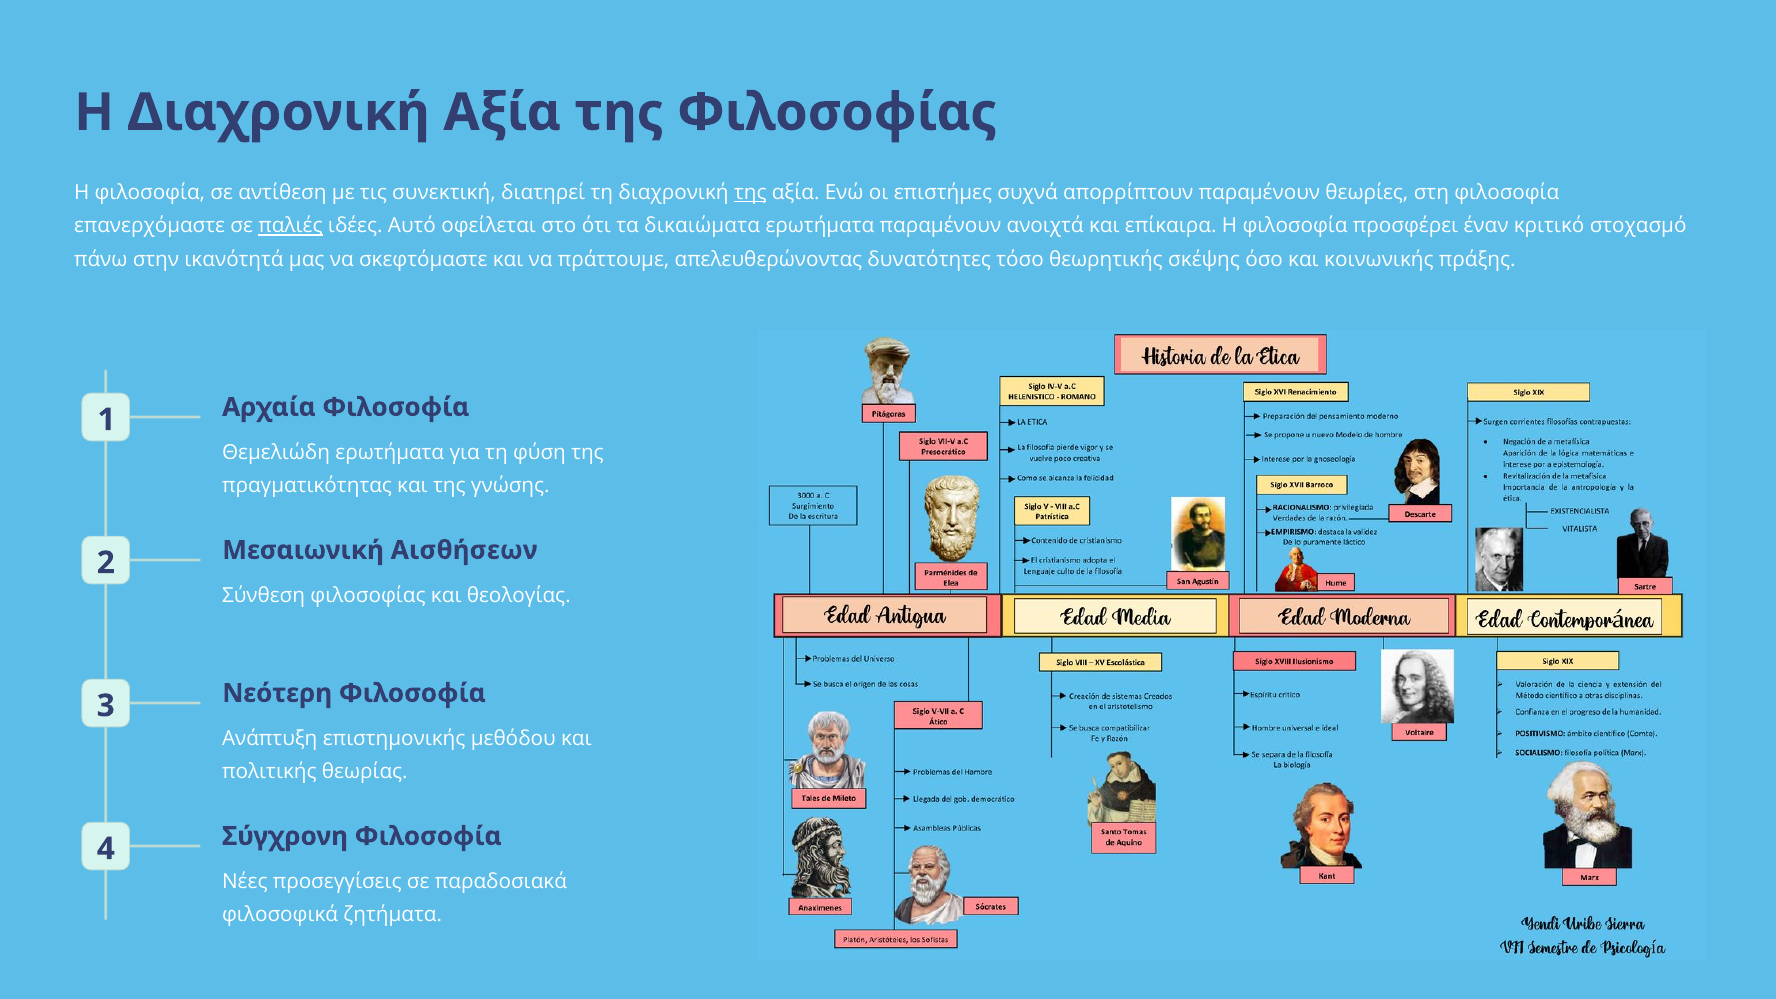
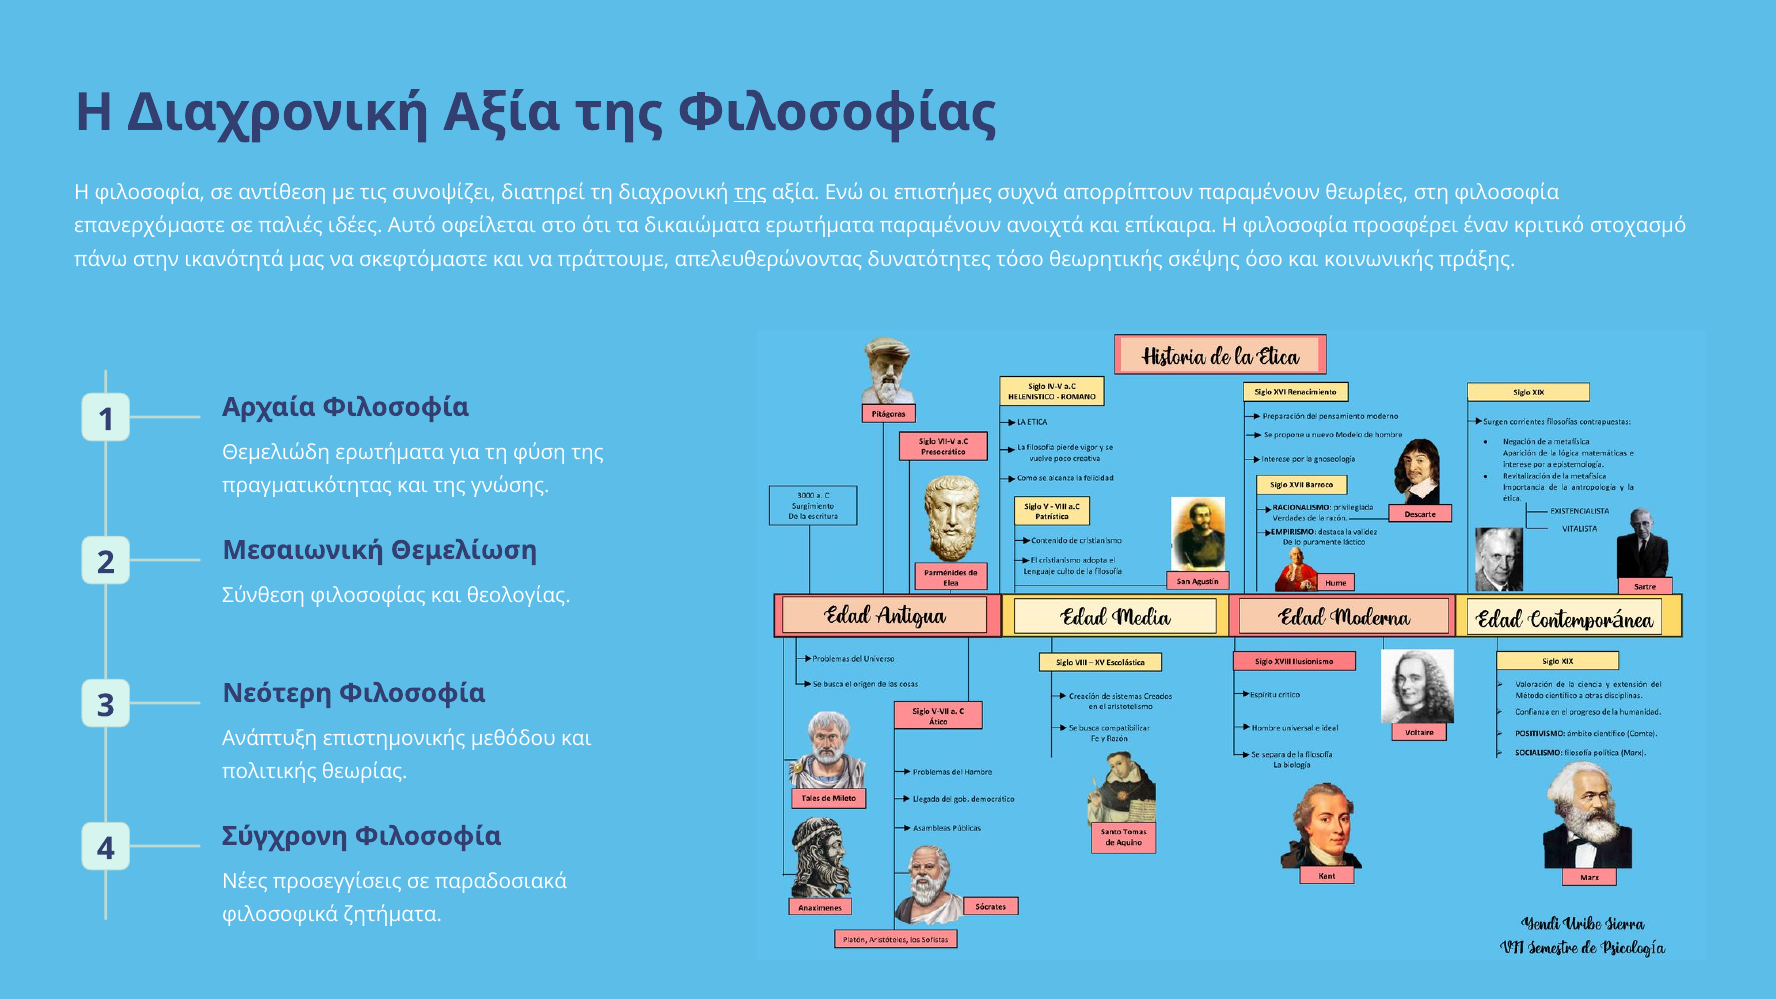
συνεκτική: συνεκτική -> συνοψίζει (444, 193)
παλιές underline: present -> none (290, 226)
Αισθήσεων: Αισθήσεων -> Θεμελίωση (464, 550)
